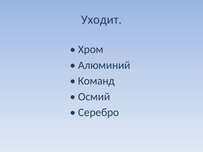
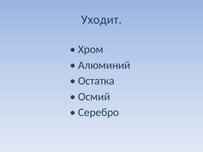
Команд: Команд -> Остатка (96, 81)
